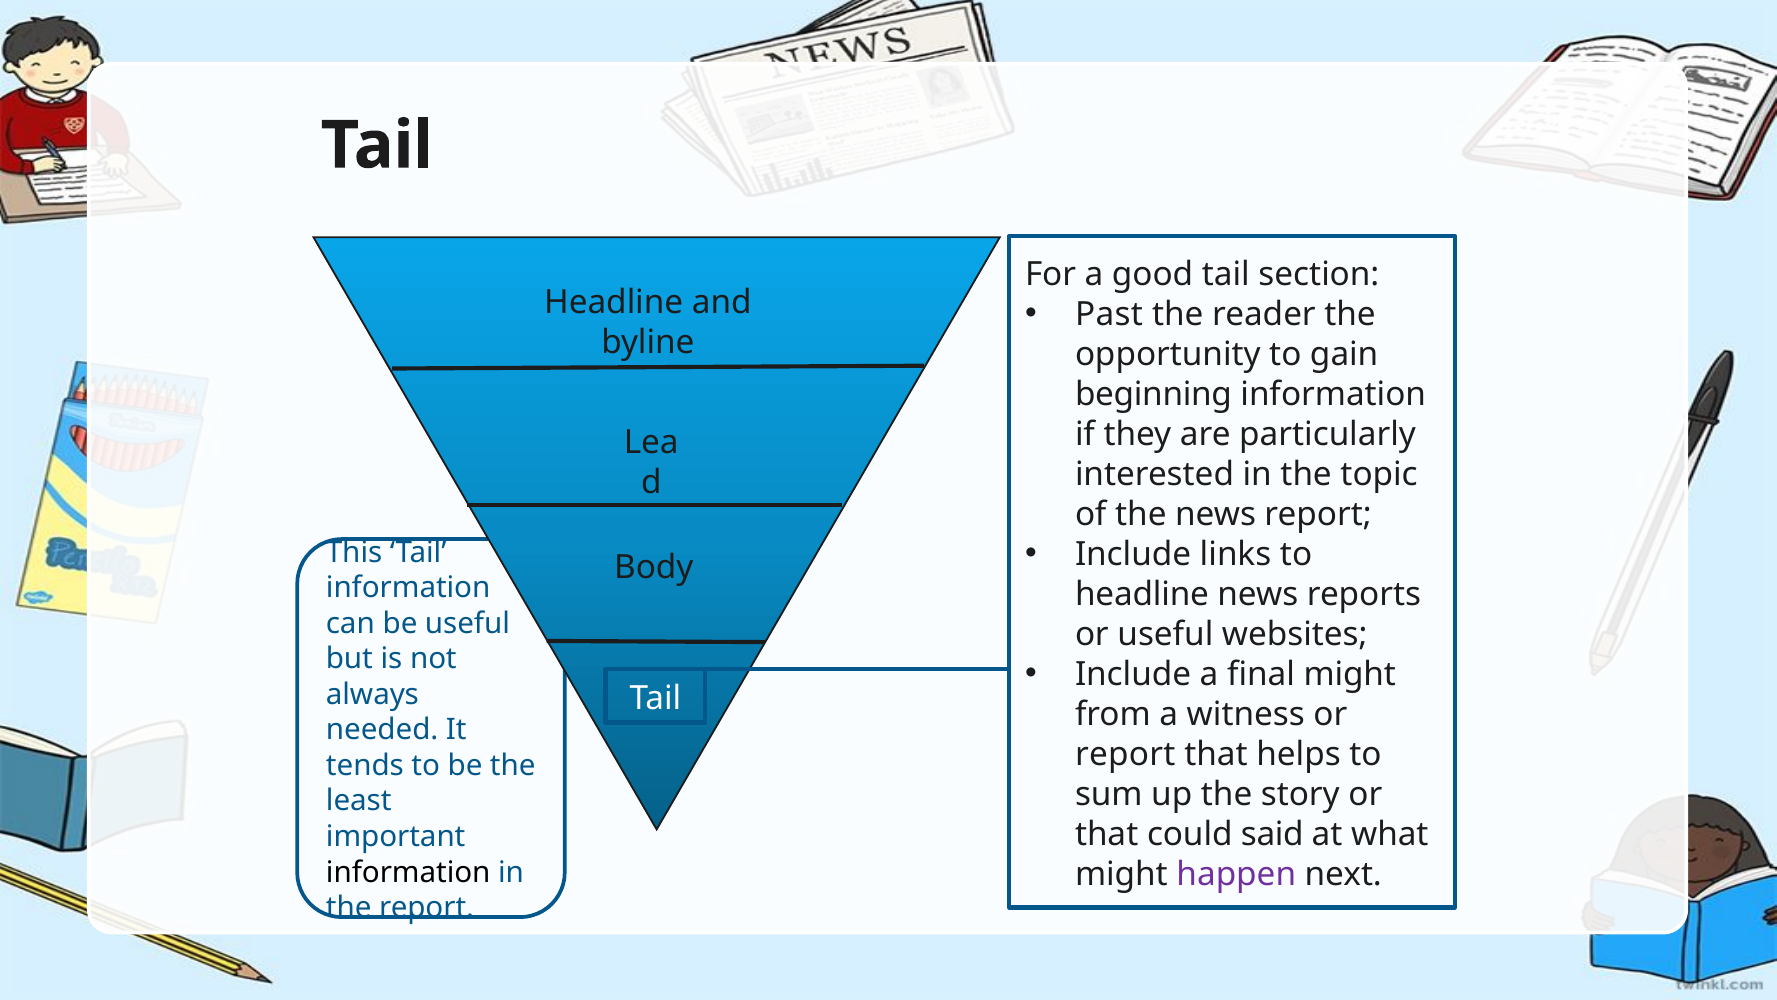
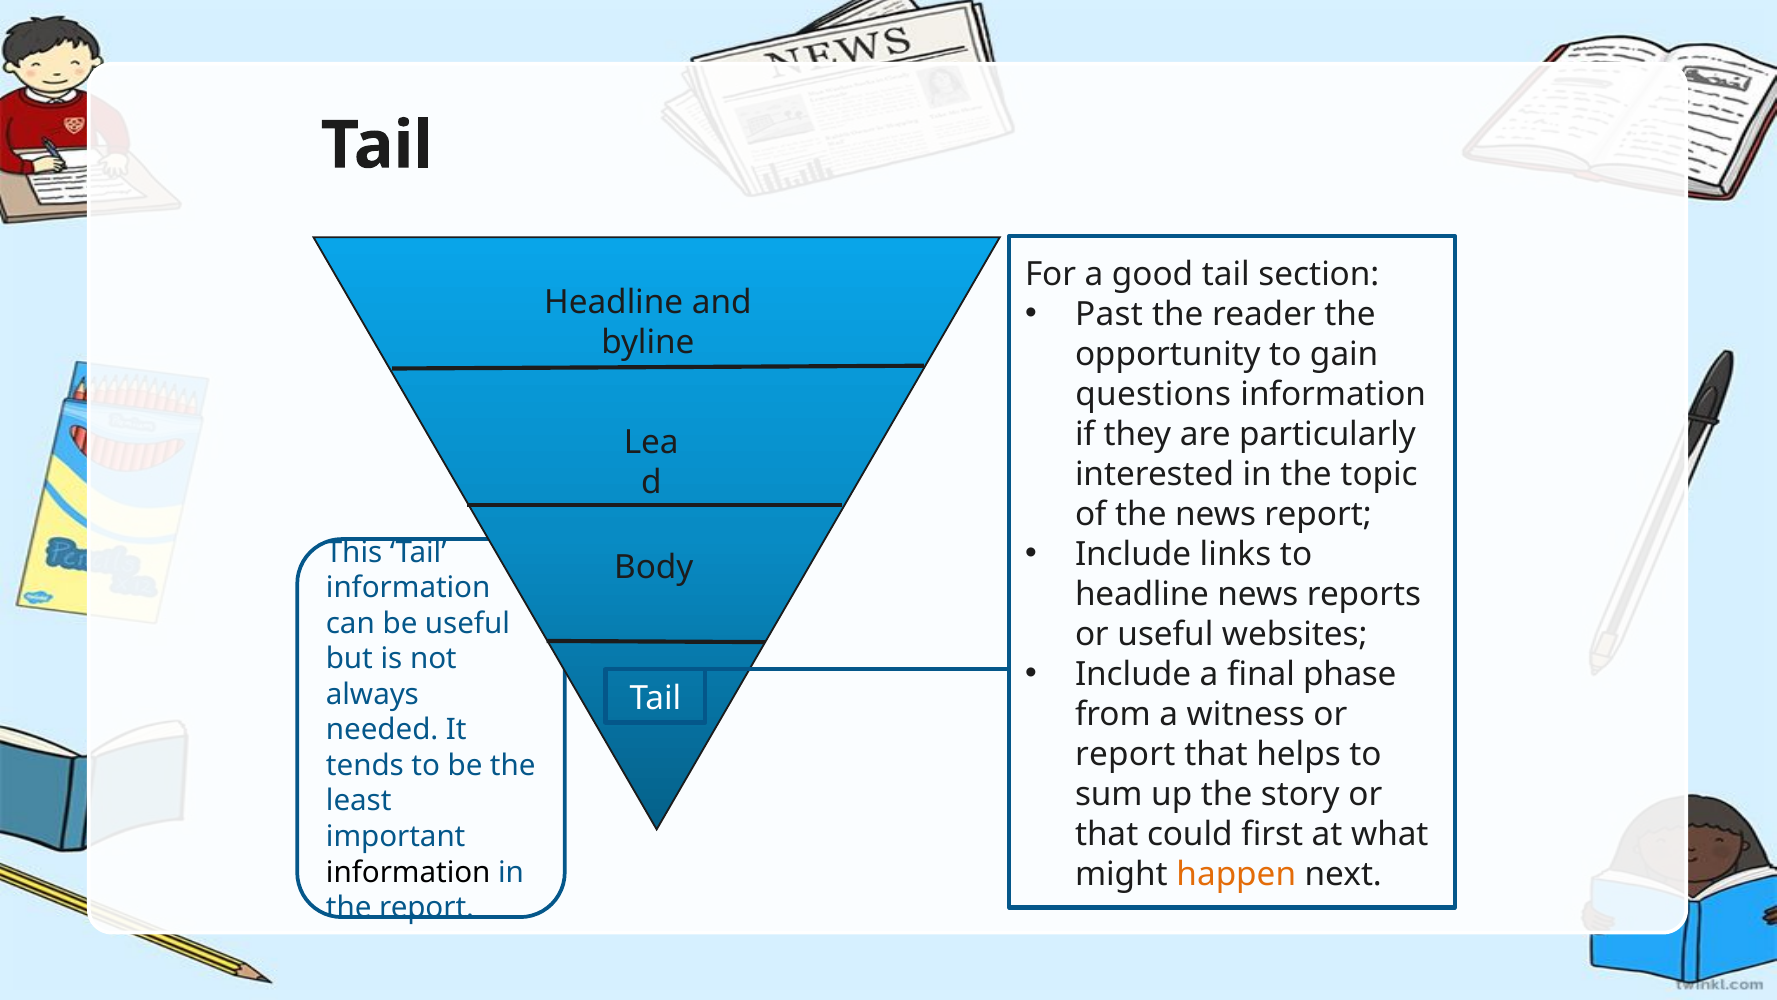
beginning: beginning -> questions (1153, 394)
final might: might -> phase (1350, 674)
said: said -> first (1272, 834)
happen colour: purple -> orange (1236, 874)
